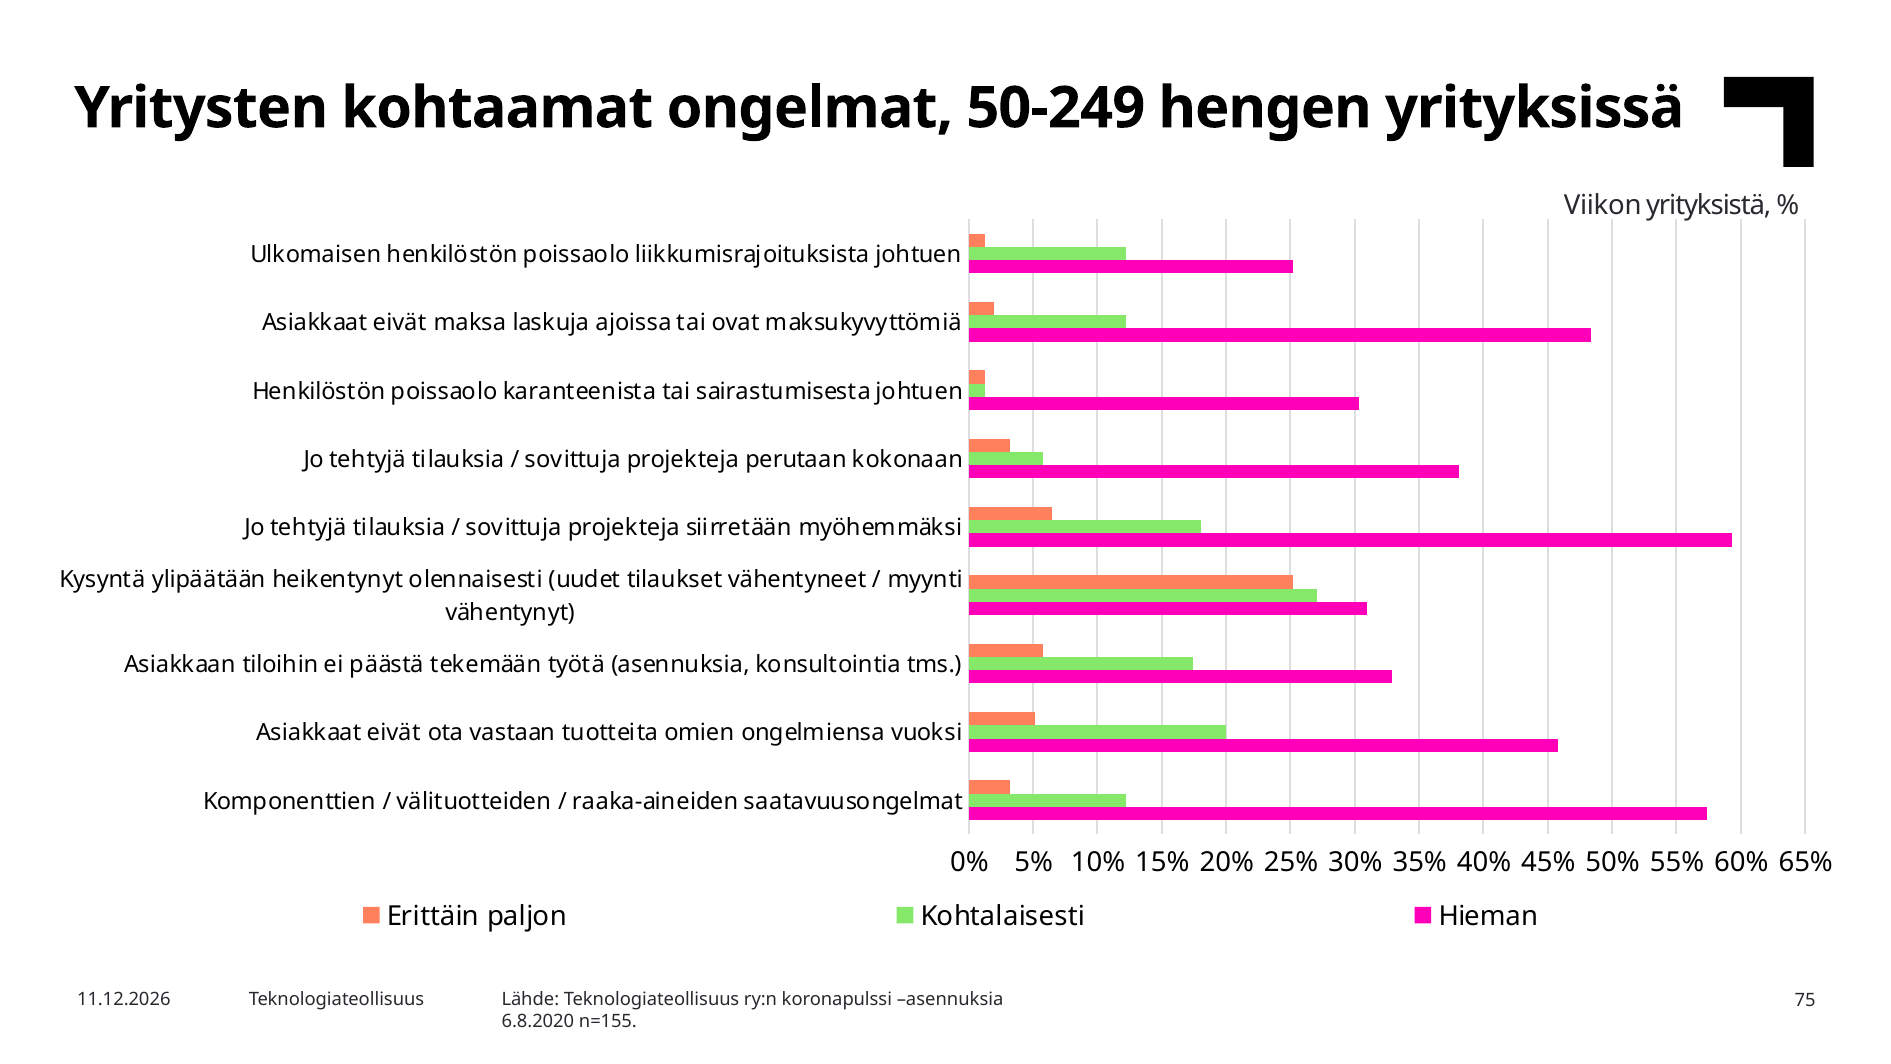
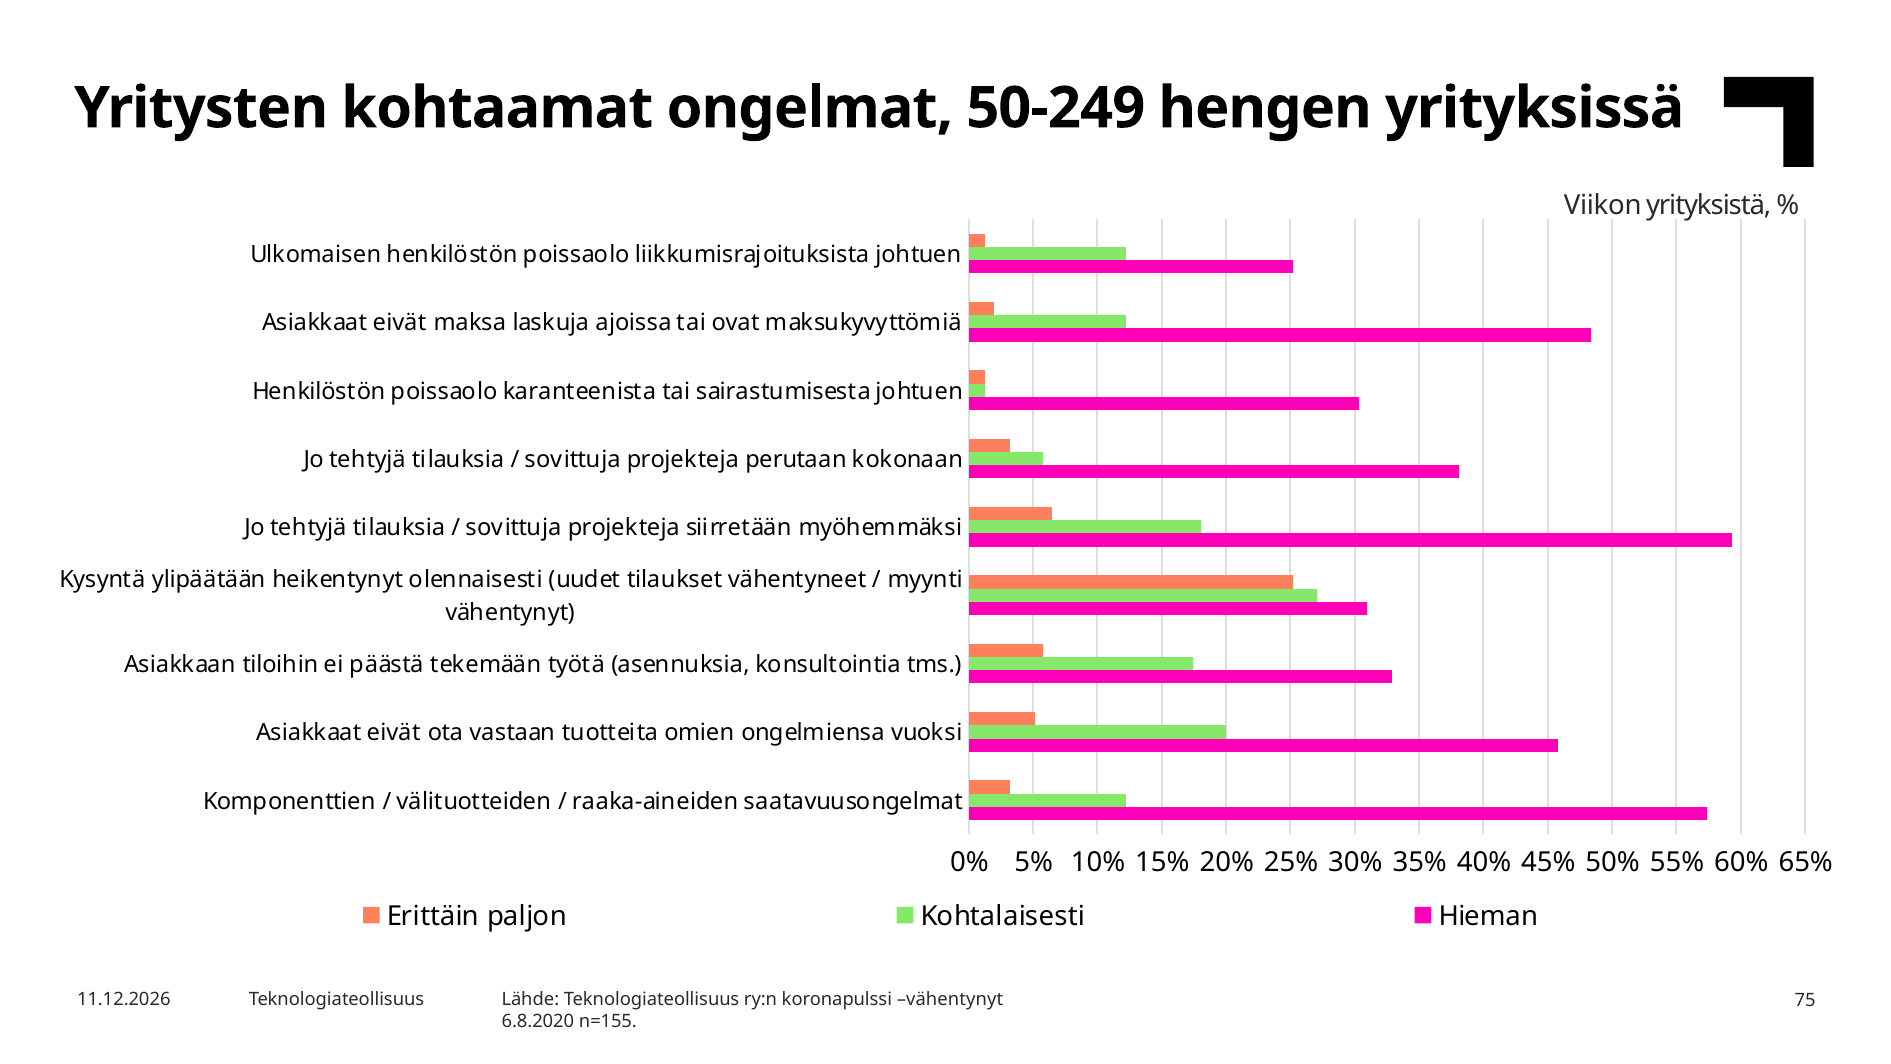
koronapulssi asennuksia: asennuksia -> vähentynyt (950, 999)
